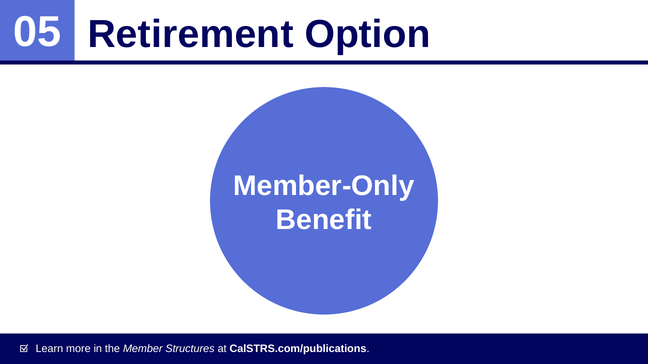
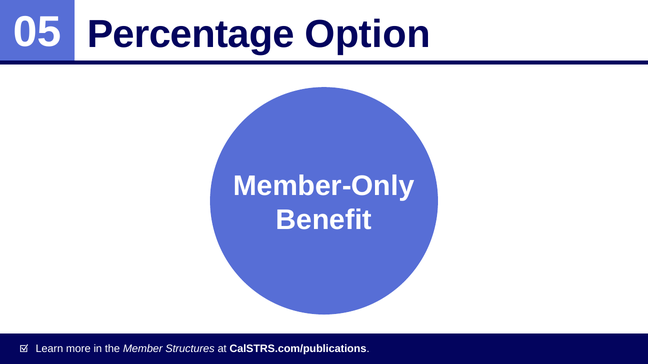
Retirement: Retirement -> Percentage (191, 34)
